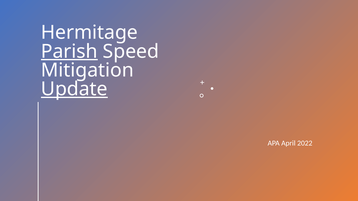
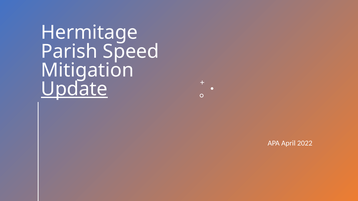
Parish underline: present -> none (69, 51)
